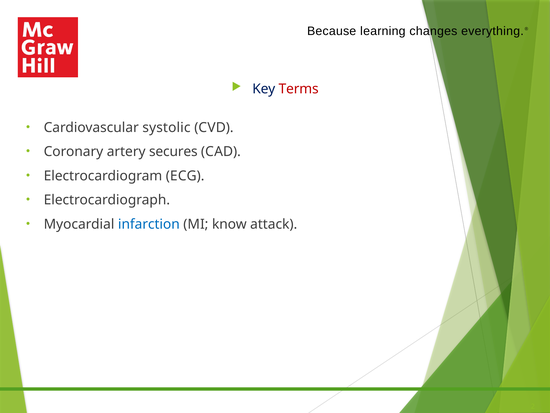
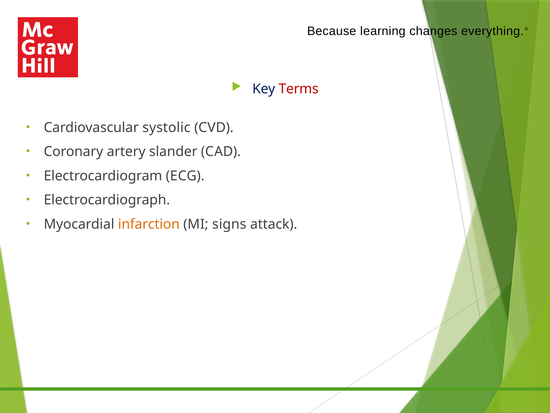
secures: secures -> slander (173, 151)
infarction colour: blue -> orange (149, 224)
know: know -> signs (229, 224)
